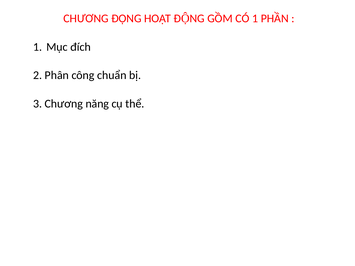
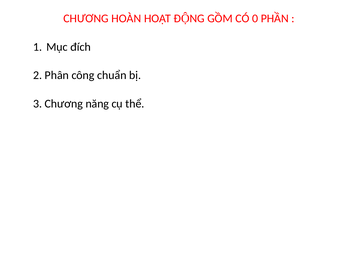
CHƯƠNG ĐỘNG: ĐỘNG -> HOÀN (126, 19)
CÓ 1: 1 -> 0 (255, 19)
